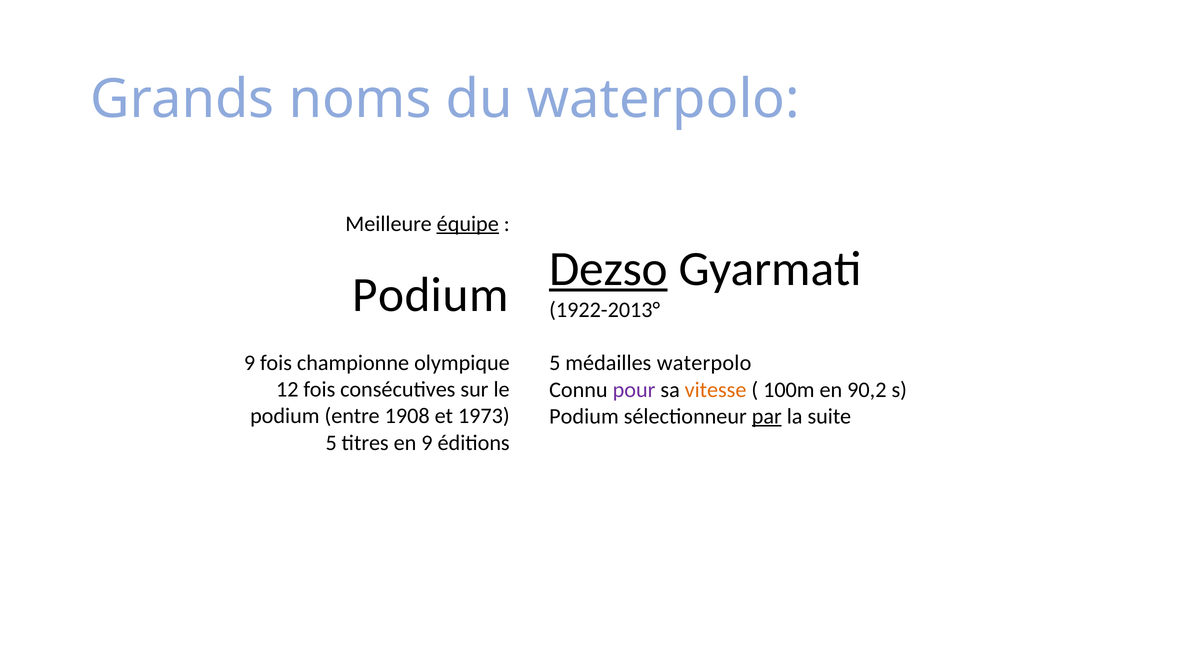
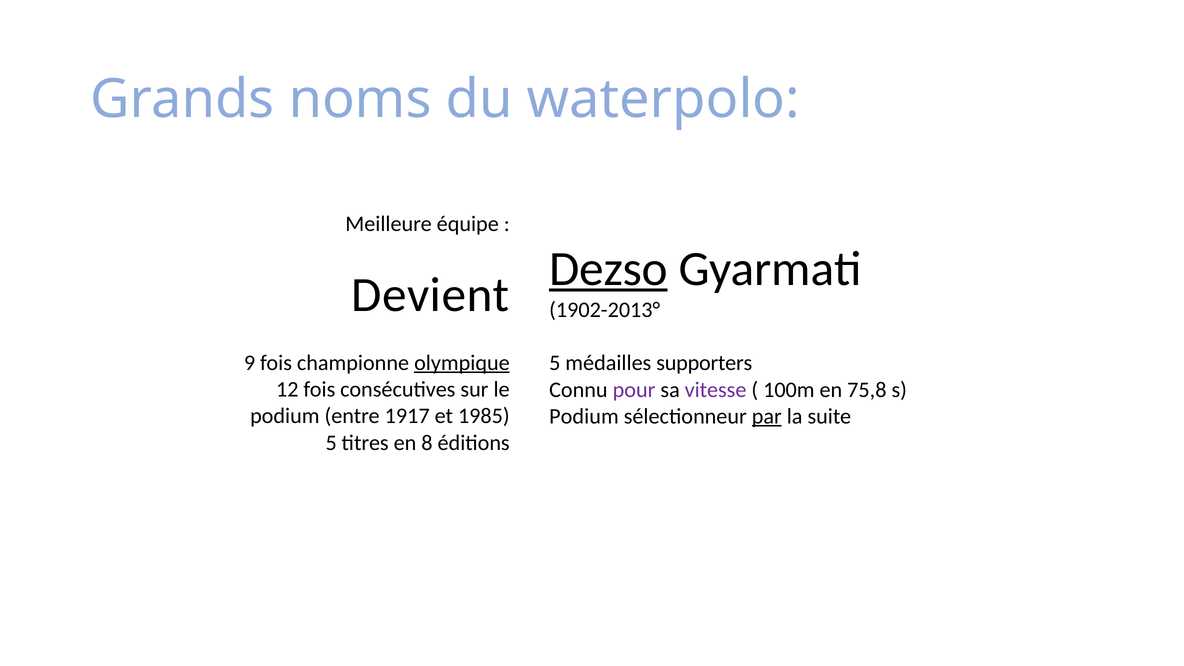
équipe underline: present -> none (468, 224)
Podium: Podium -> Devient (430, 295)
1922-2013°: 1922-2013° -> 1902-2013° (605, 310)
olympique underline: none -> present (462, 363)
médailles waterpolo: waterpolo -> supporters (704, 363)
vitesse colour: orange -> purple (716, 390)
90,2: 90,2 -> 75,8 (867, 390)
1908: 1908 -> 1917 (407, 416)
1973: 1973 -> 1985 (484, 416)
en 9: 9 -> 8 (427, 443)
